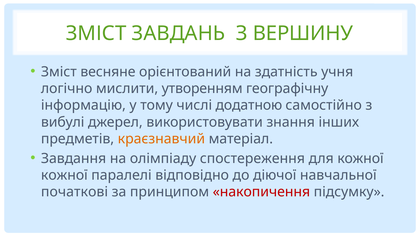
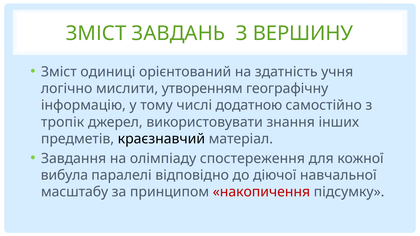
весняне: весняне -> одиниці (108, 72)
вибулі: вибулі -> тропік (63, 122)
краєзнавчий colour: orange -> black (161, 139)
кожної: кожної -> вибула (64, 175)
початкові: початкові -> масштабу (75, 192)
